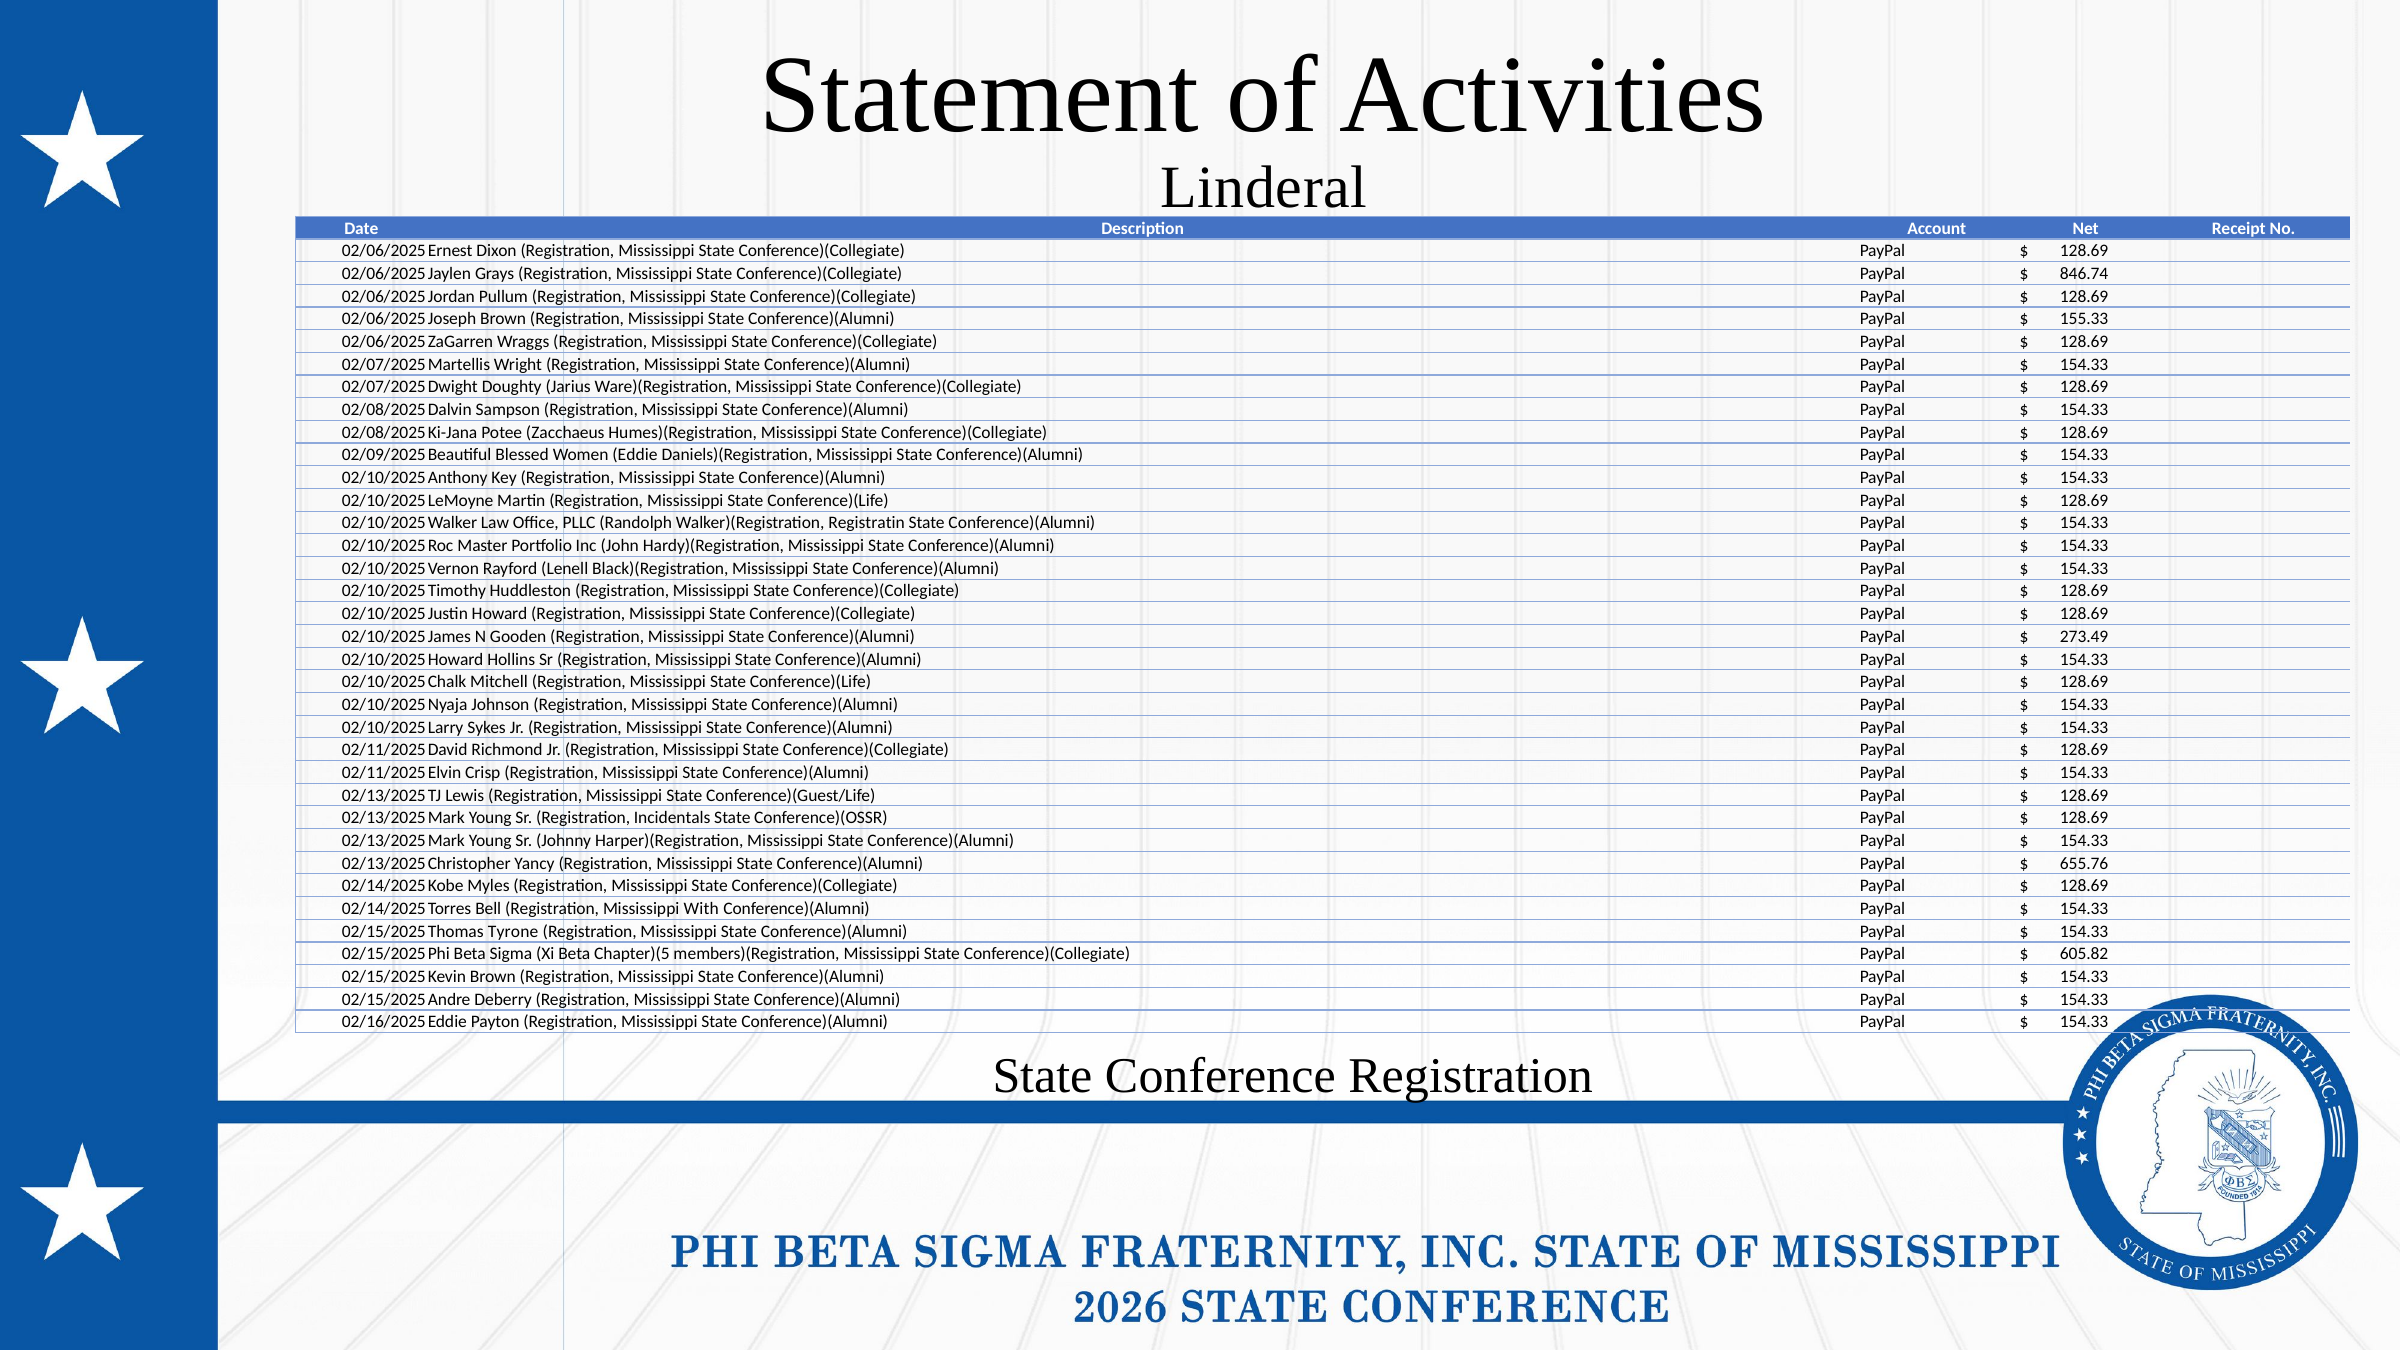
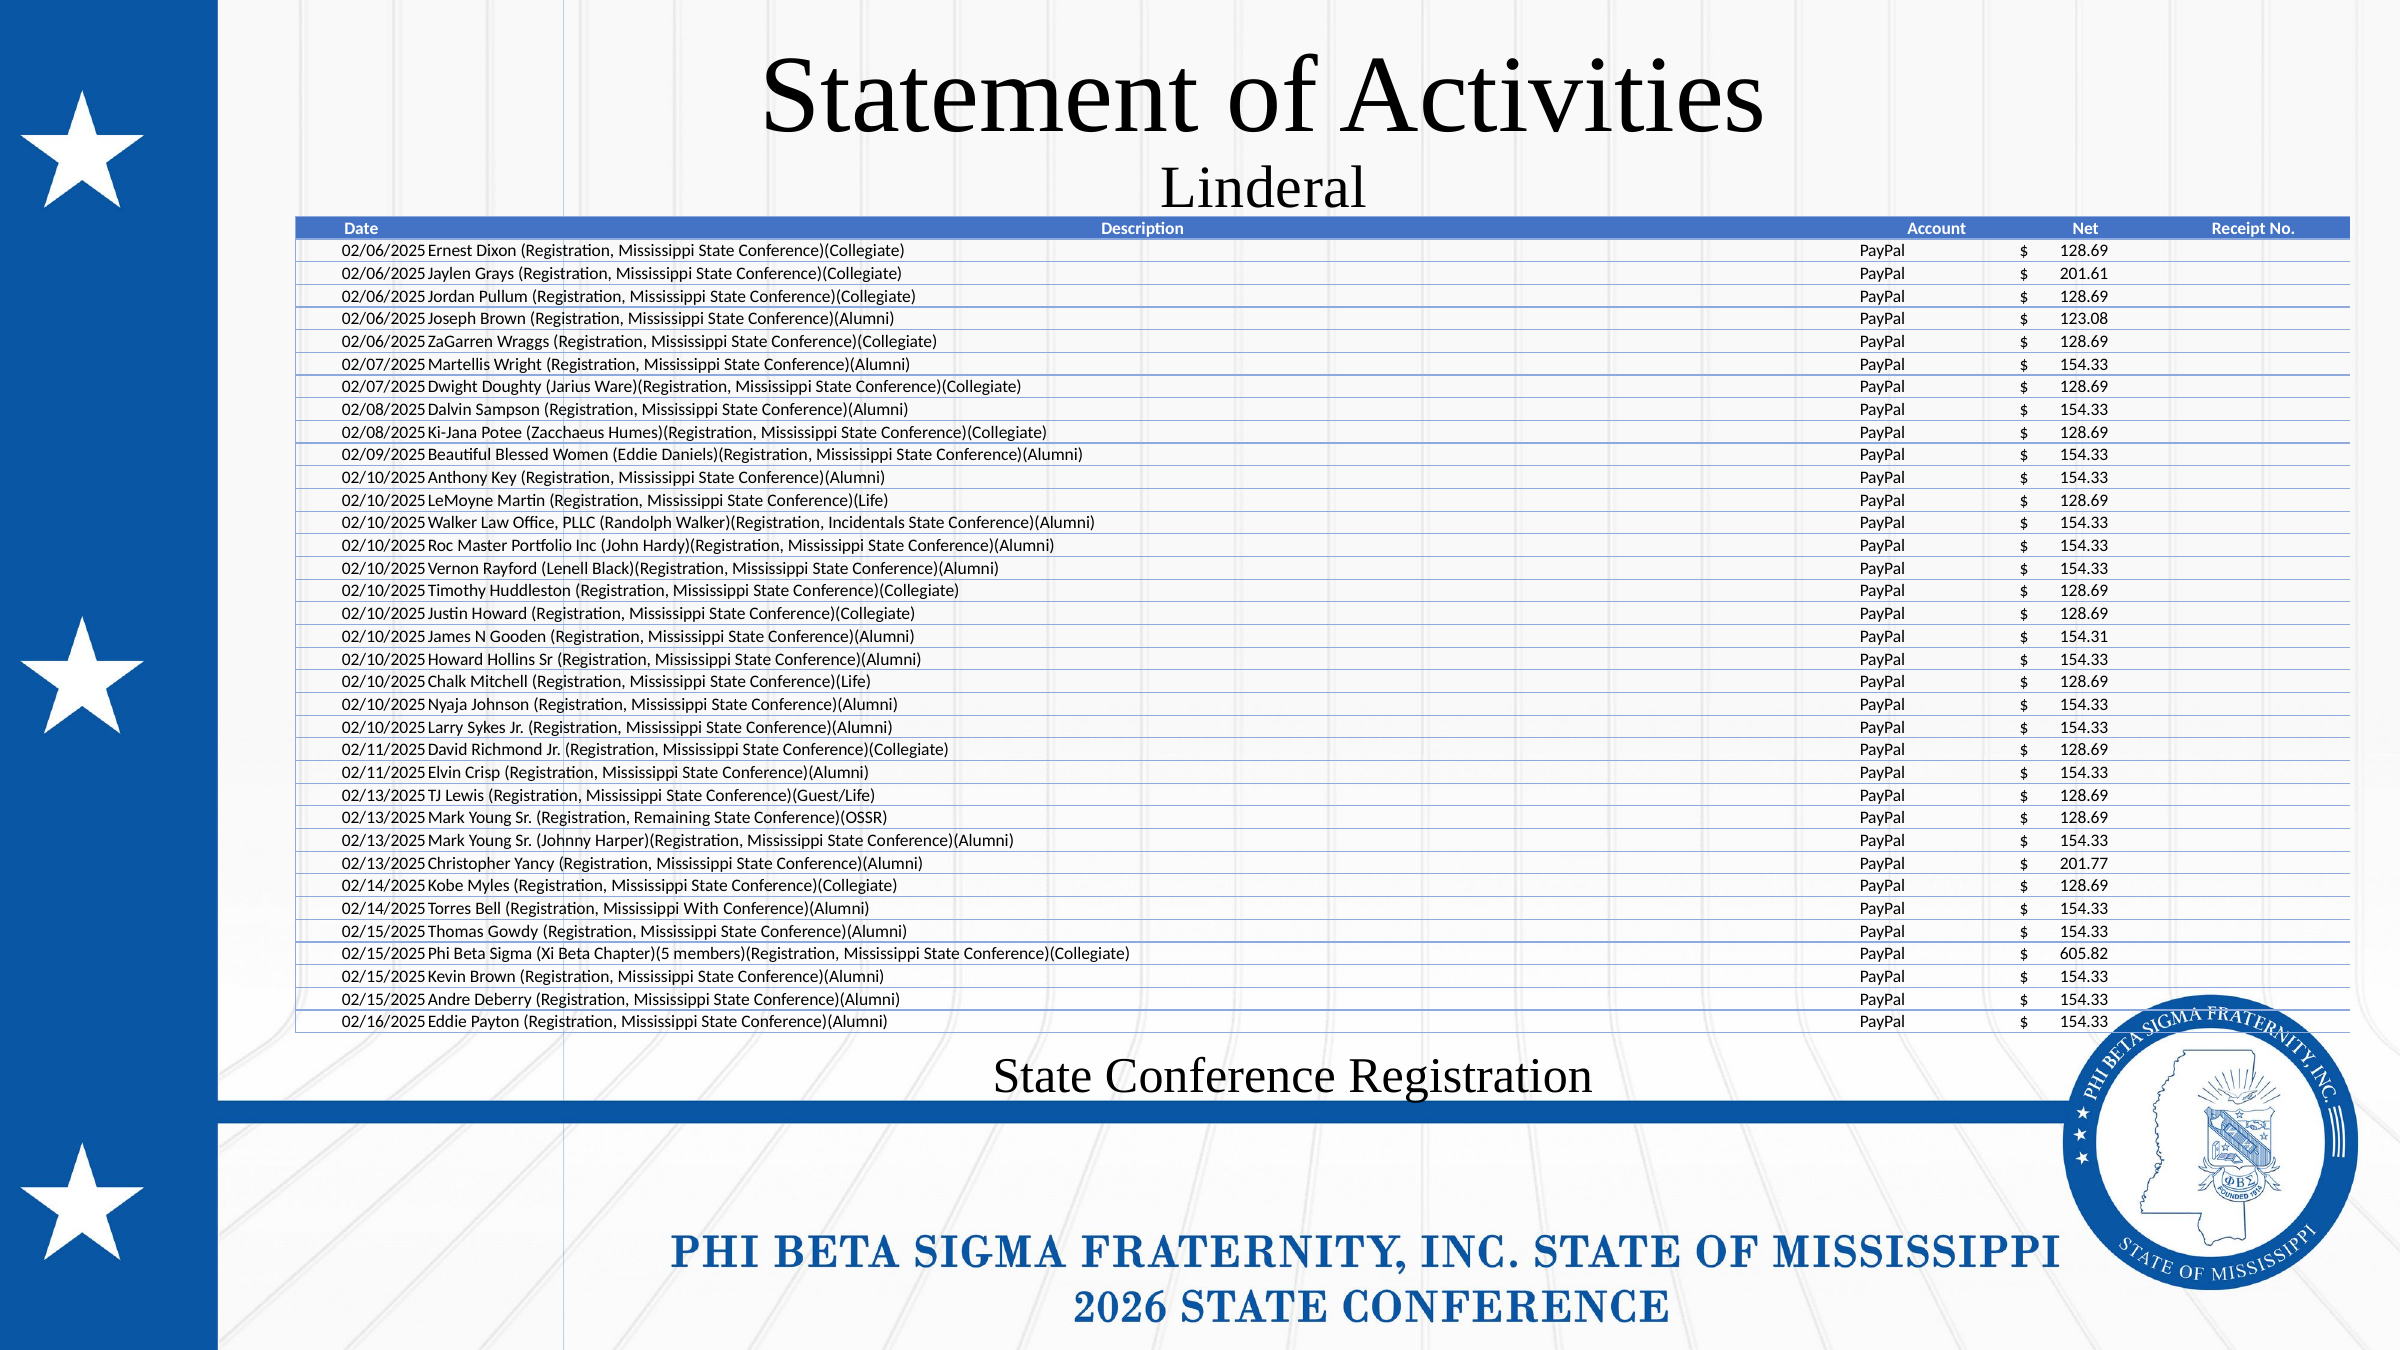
846.74: 846.74 -> 201.61 (2084, 274)
155.33: 155.33 -> 123.08 (2084, 319)
Registratin: Registratin -> Incidentals (867, 523)
273.49: 273.49 -> 154.31 (2084, 637)
Incidentals: Incidentals -> Remaining (672, 818)
655.76: 655.76 -> 201.77 (2084, 863)
Tyrone: Tyrone -> Gowdy (513, 931)
